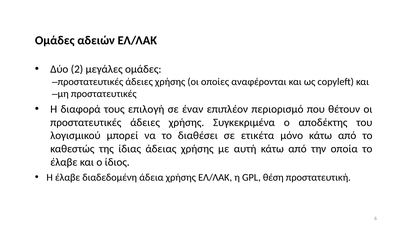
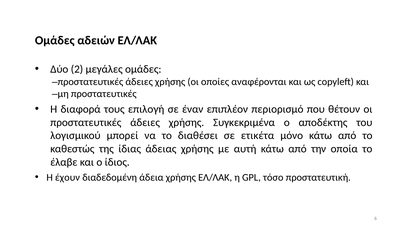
Η έλαβε: έλαβε -> έχουν (68, 178)
θέση: θέση -> τόσο (273, 178)
